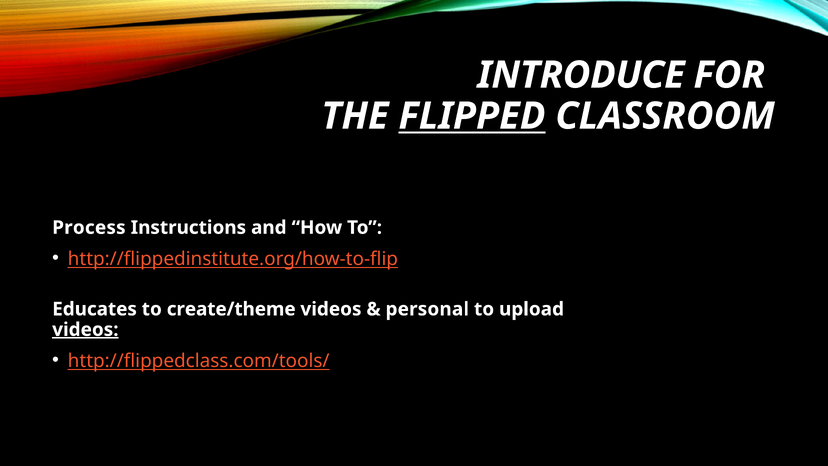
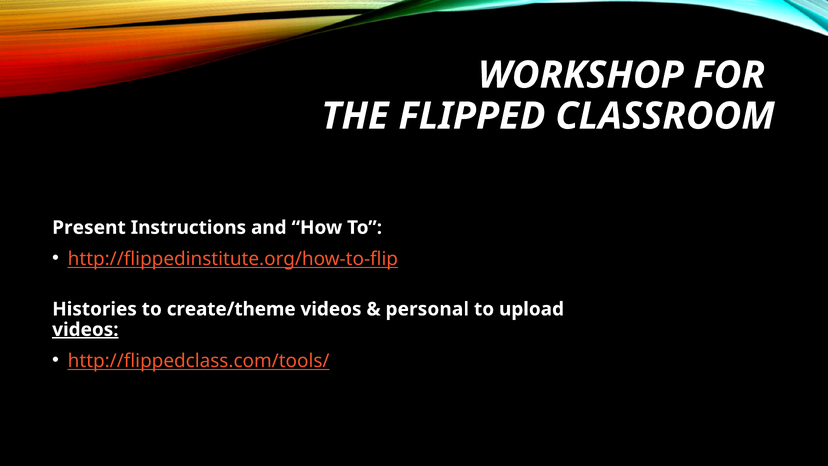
INTRODUCE: INTRODUCE -> WORKSHOP (581, 75)
FLIPPED underline: present -> none (472, 116)
Process: Process -> Present (89, 227)
Educates: Educates -> Histories (95, 309)
